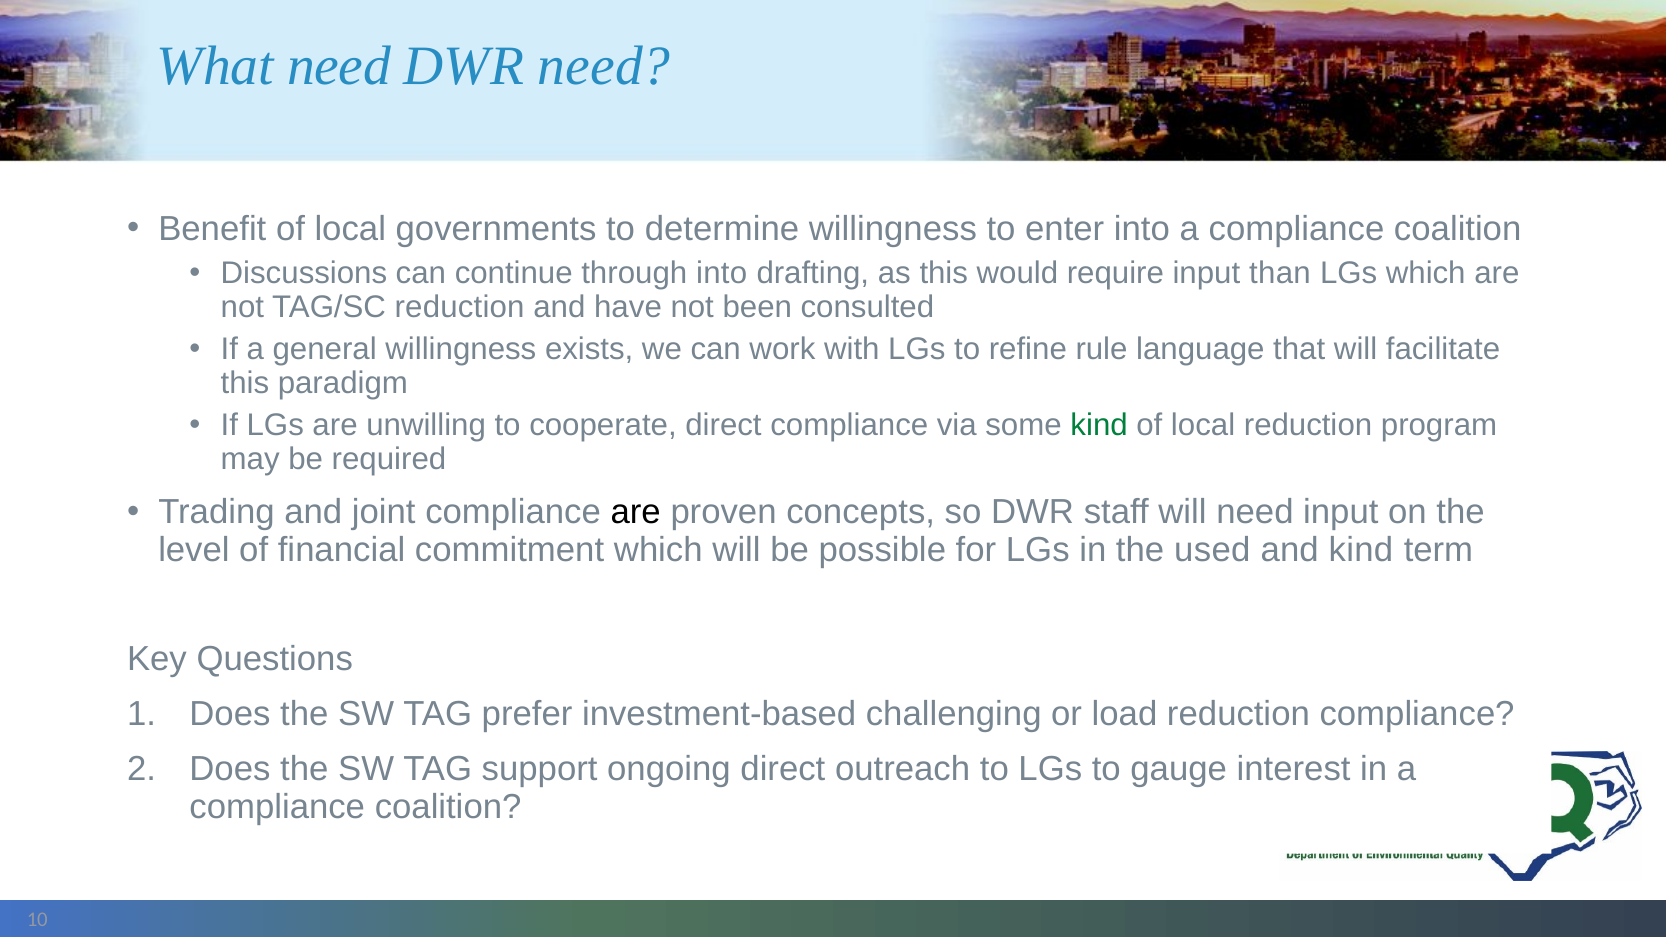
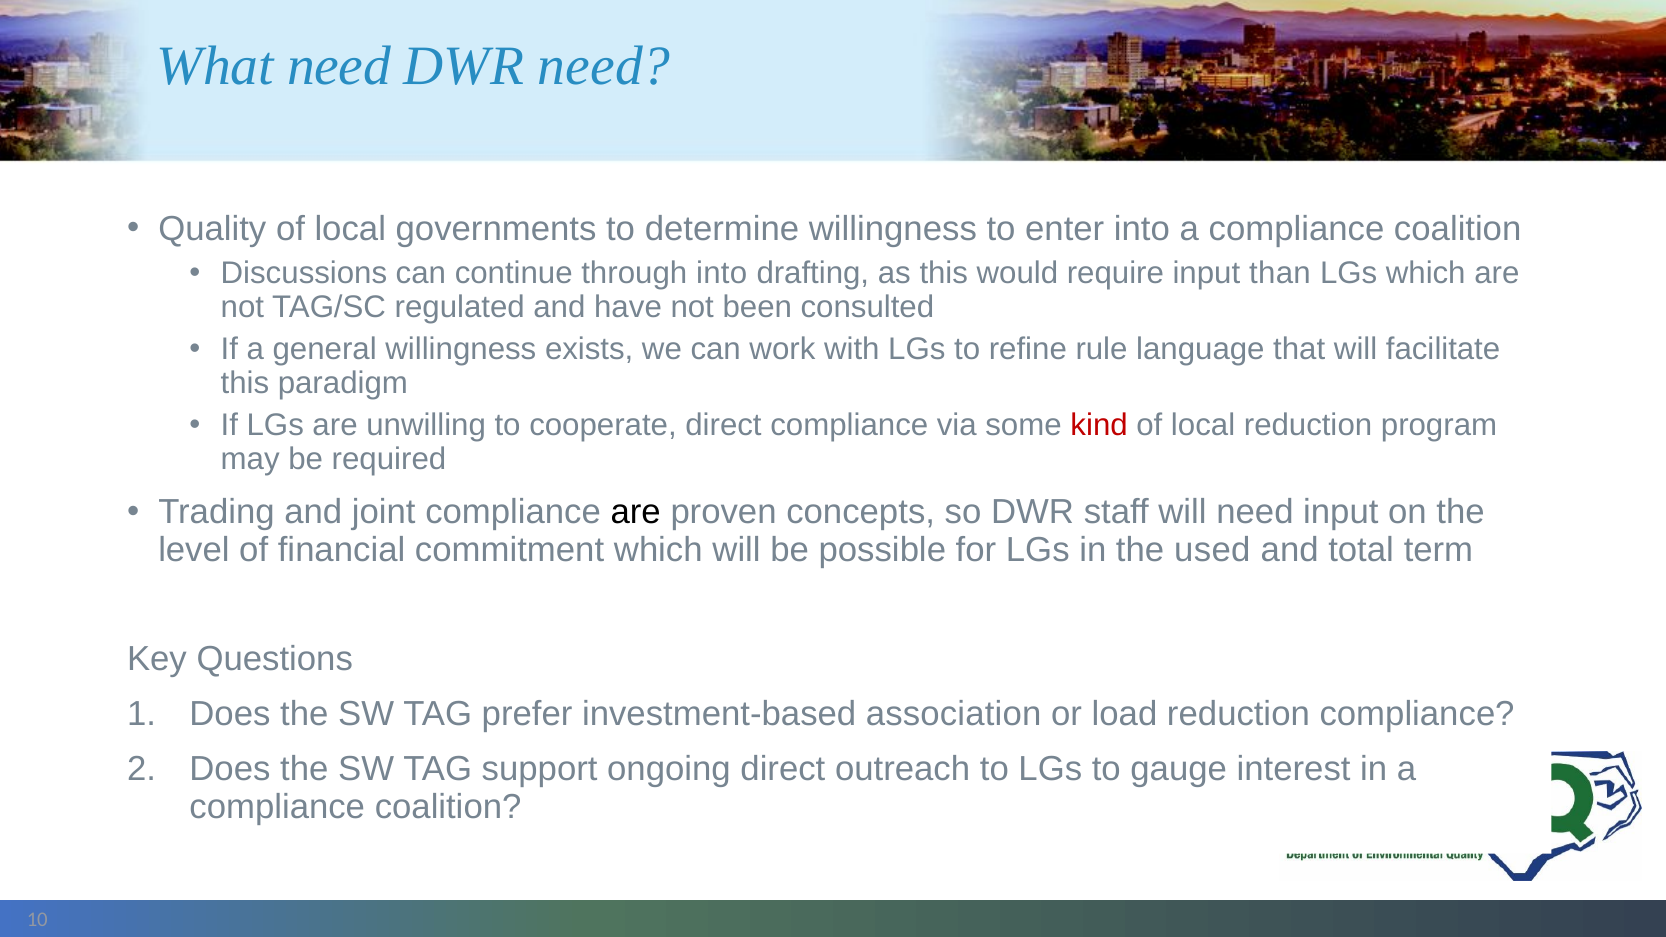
Benefit: Benefit -> Quality (212, 229)
TAG/SC reduction: reduction -> regulated (460, 307)
kind colour: green -> red (1099, 425)
and kind: kind -> total (1361, 550)
challenging: challenging -> association (954, 714)
